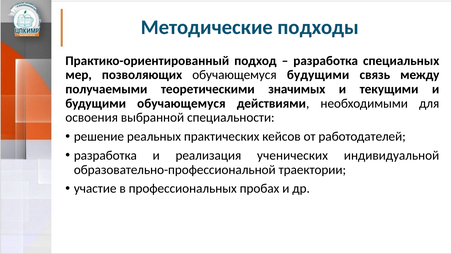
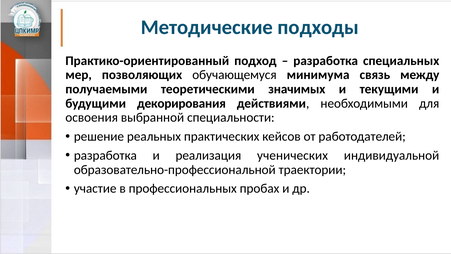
обучающемуся будущими: будущими -> минимума (318, 75)
будущими обучающемуся: обучающемуся -> декорирования (181, 103)
